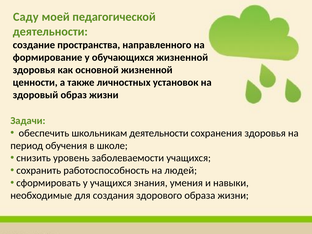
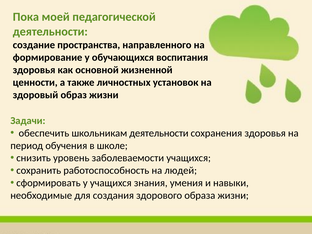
Саду: Саду -> Пока (26, 17)
обучающихся жизненной: жизненной -> воспитания (182, 57)
